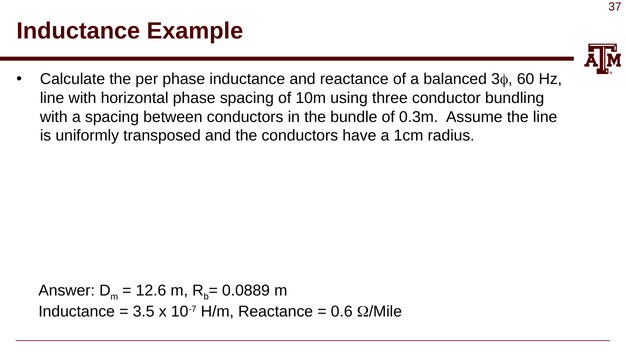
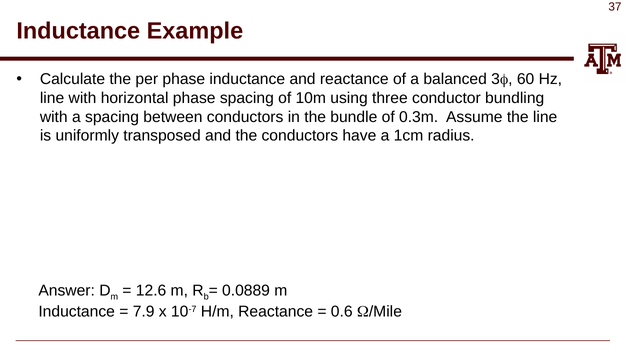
3.5: 3.5 -> 7.9 (144, 312)
